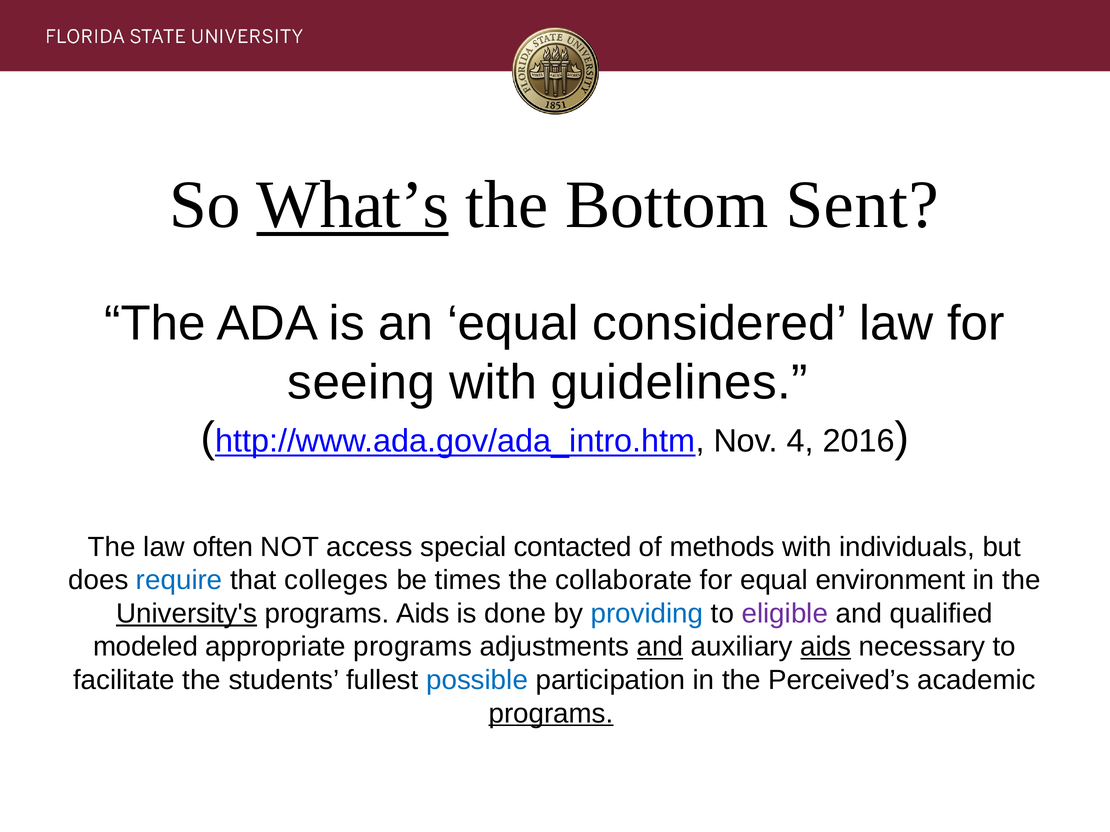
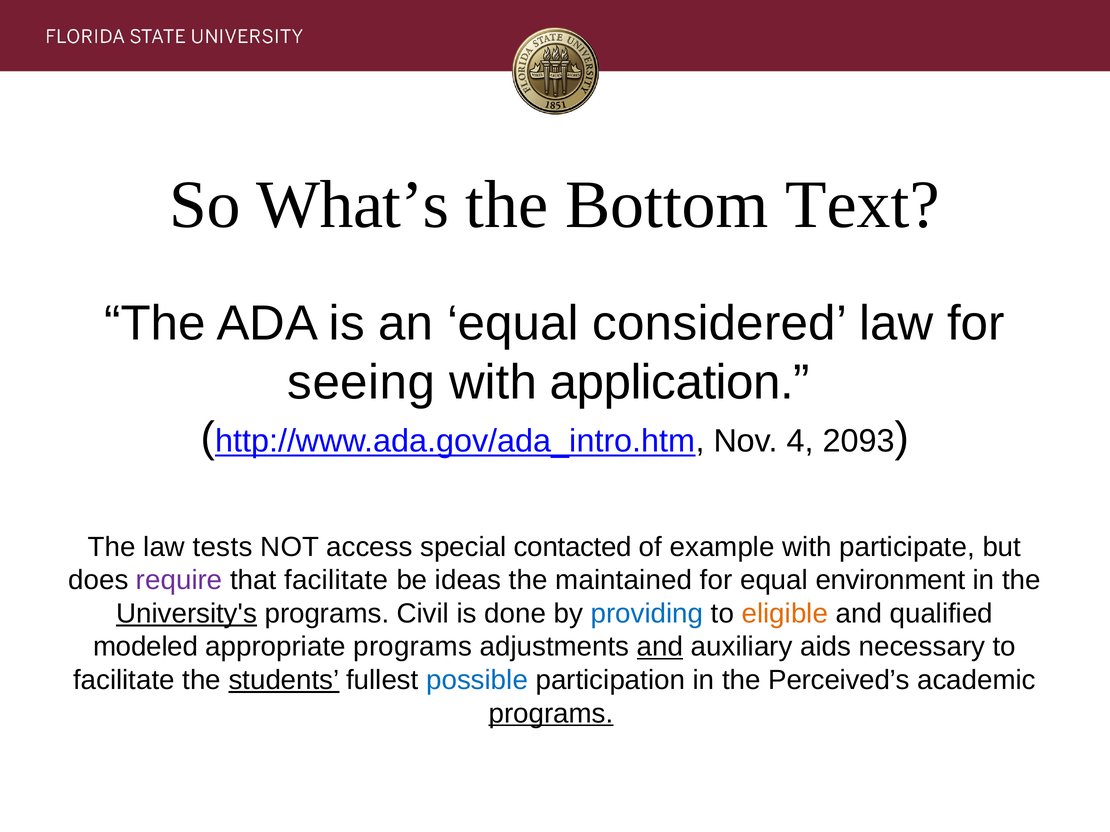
What’s underline: present -> none (353, 205)
Sent: Sent -> Text (863, 205)
guidelines: guidelines -> application (680, 383)
2016: 2016 -> 2093 (859, 441)
often: often -> tests (223, 547)
methods: methods -> example (722, 547)
individuals: individuals -> participate (907, 547)
require colour: blue -> purple (179, 581)
that colleges: colleges -> facilitate (336, 581)
times: times -> ideas (468, 581)
collaborate: collaborate -> maintained (624, 581)
programs Aids: Aids -> Civil (423, 614)
eligible colour: purple -> orange (785, 614)
aids underline: present -> none (826, 647)
students underline: none -> present (284, 680)
